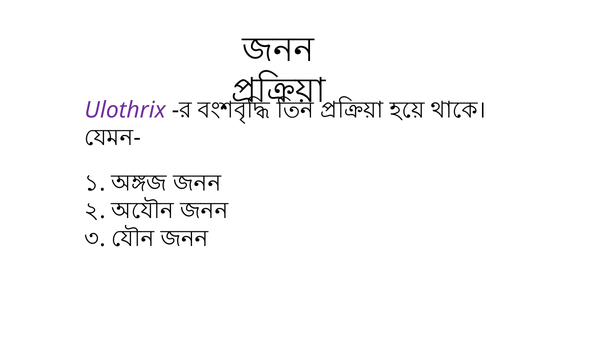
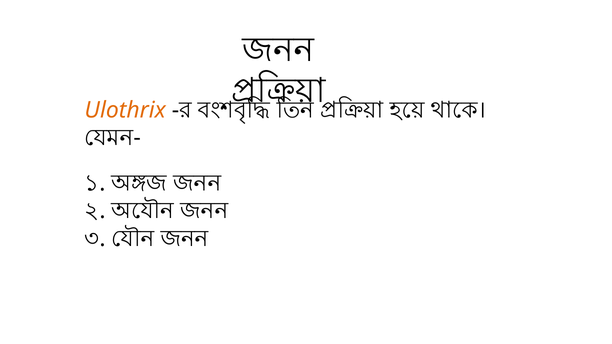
Ulothrix colour: purple -> orange (125, 110)
